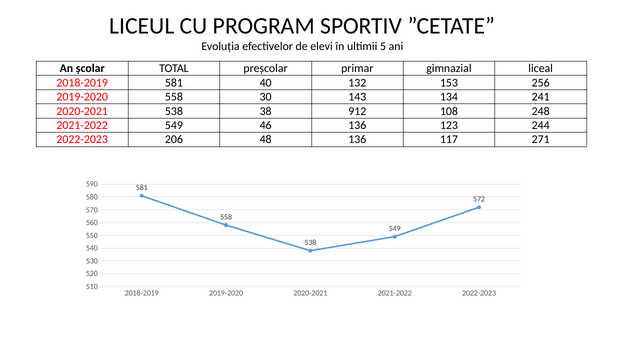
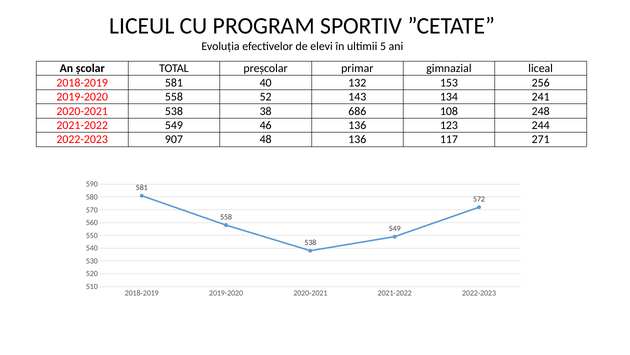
30: 30 -> 52 (266, 97)
912: 912 -> 686 (357, 111)
206: 206 -> 907 (174, 139)
